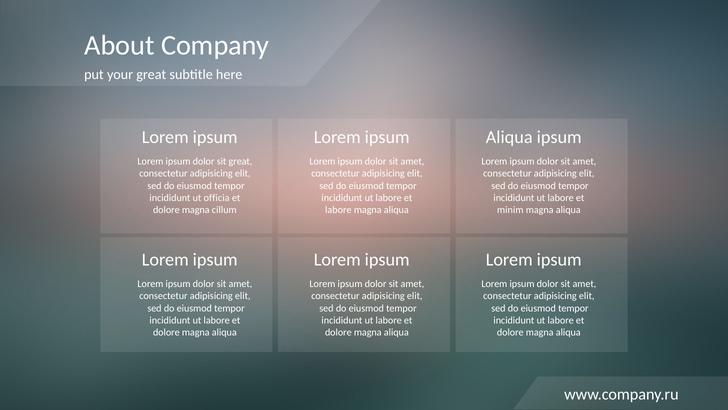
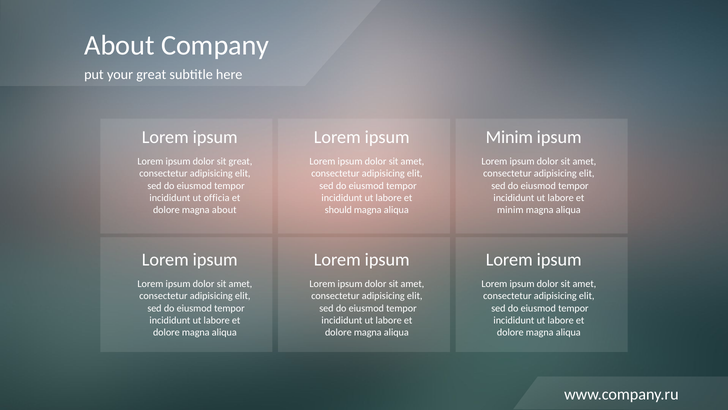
ipsum Aliqua: Aliqua -> Minim (509, 137)
magna cillum: cillum -> about (224, 210)
labore: labore -> should (338, 210)
